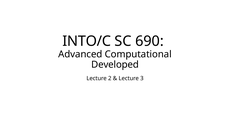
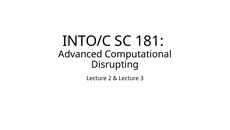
690: 690 -> 181 (149, 41)
Developed: Developed -> Disrupting (115, 64)
